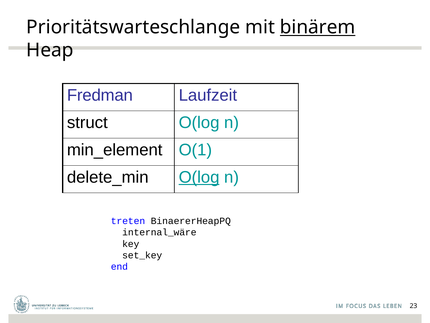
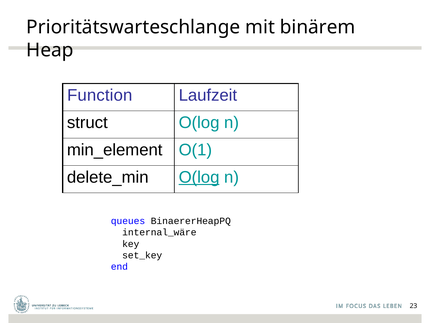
binärem underline: present -> none (318, 27)
Fredman: Fredman -> Function (100, 95)
treten: treten -> queues (128, 221)
